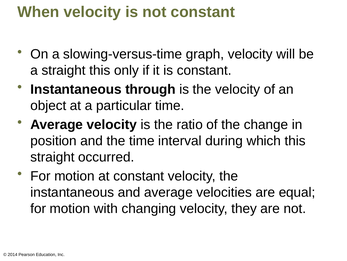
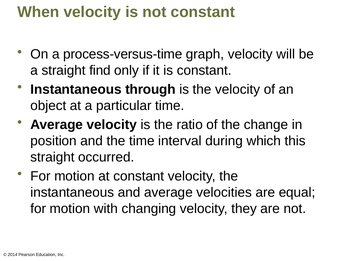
slowing-versus-time: slowing-versus-time -> process-versus-time (123, 54)
straight this: this -> find (100, 70)
